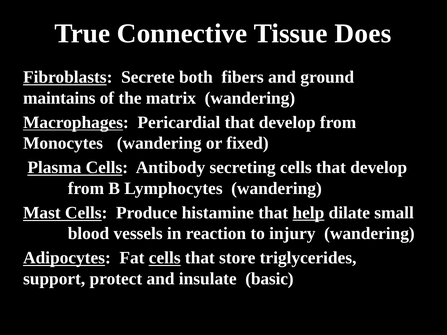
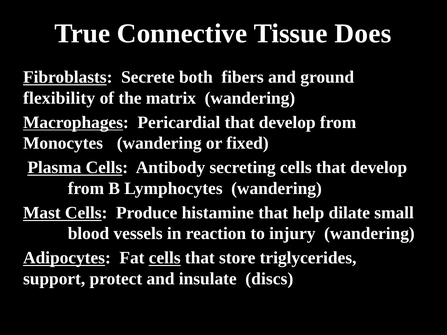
maintains: maintains -> flexibility (59, 98)
help underline: present -> none (308, 213)
basic: basic -> discs (269, 279)
